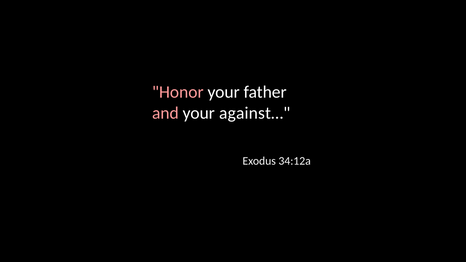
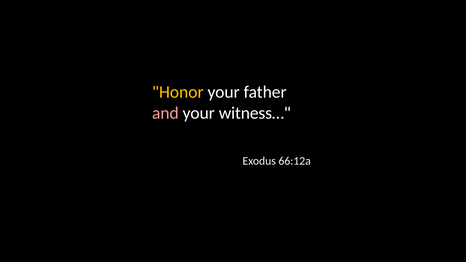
Honor colour: pink -> yellow (178, 92)
against…: against… -> witness… (255, 113)
34:12a: 34:12a -> 66:12a (295, 161)
